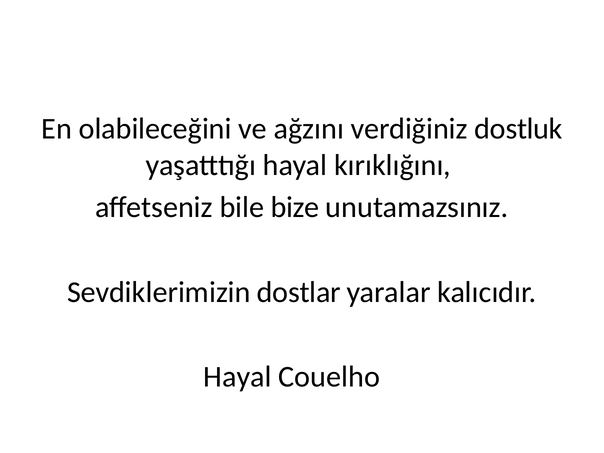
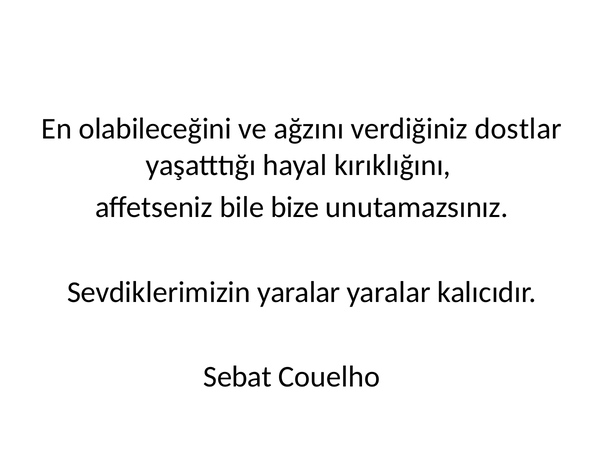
dostluk: dostluk -> dostlar (518, 129)
Sevdiklerimizin dostlar: dostlar -> yaralar (299, 292)
Hayal: Hayal -> Sebat (238, 377)
